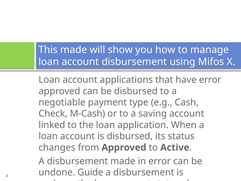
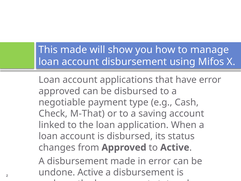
M-Cash: M-Cash -> M-That (87, 114)
undone Guide: Guide -> Active (90, 172)
